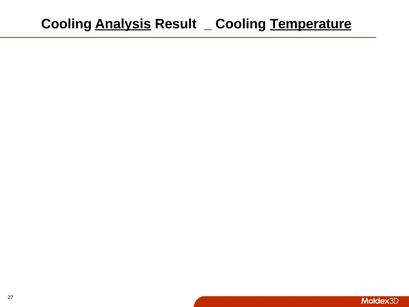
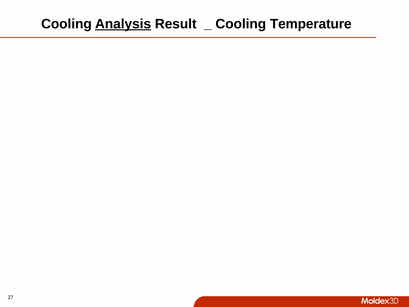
Temperature underline: present -> none (311, 24)
